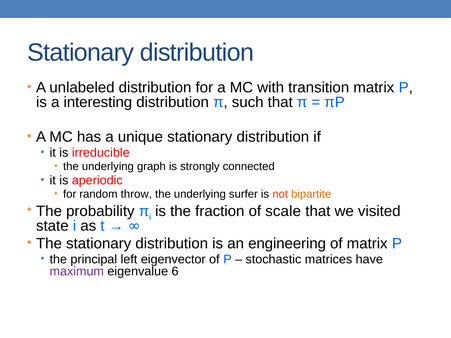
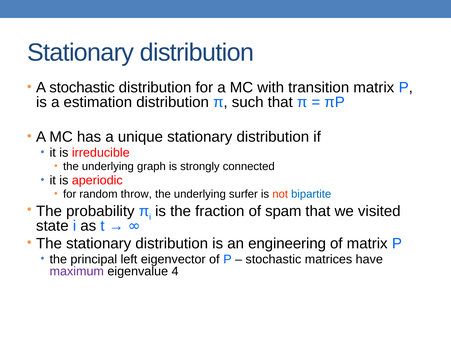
A unlabeled: unlabeled -> stochastic (82, 88)
interesting: interesting -> estimation (98, 102)
bipartite colour: orange -> blue (311, 194)
scale: scale -> spam (283, 211)
6: 6 -> 4 (175, 271)
